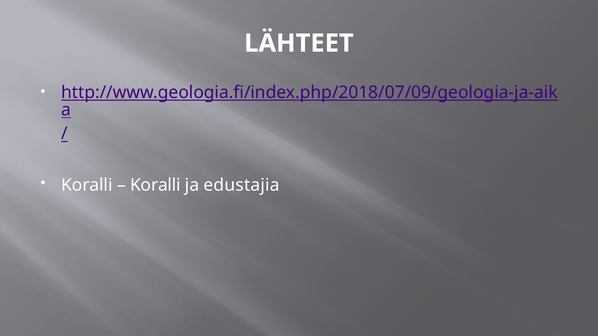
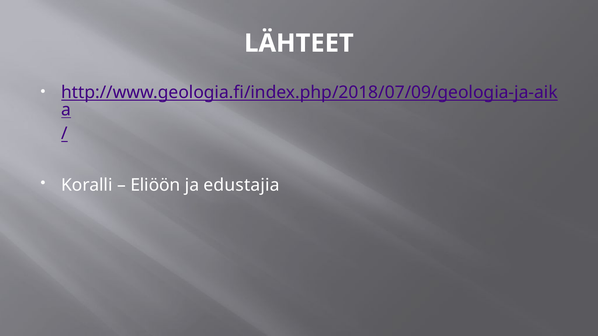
Koralli: Koralli -> Eliöön (155, 185)
